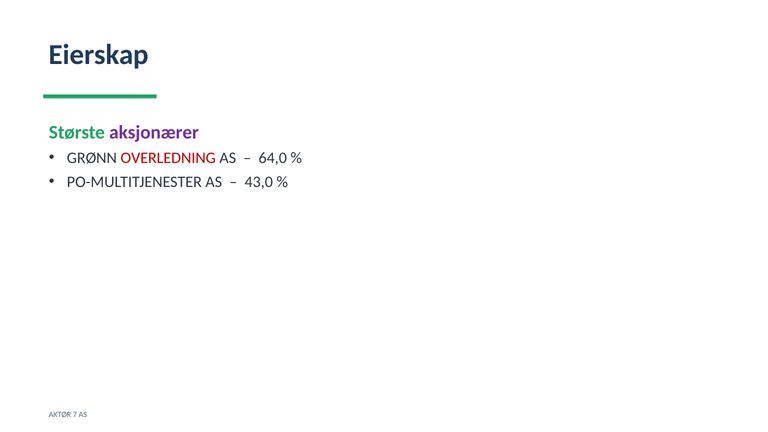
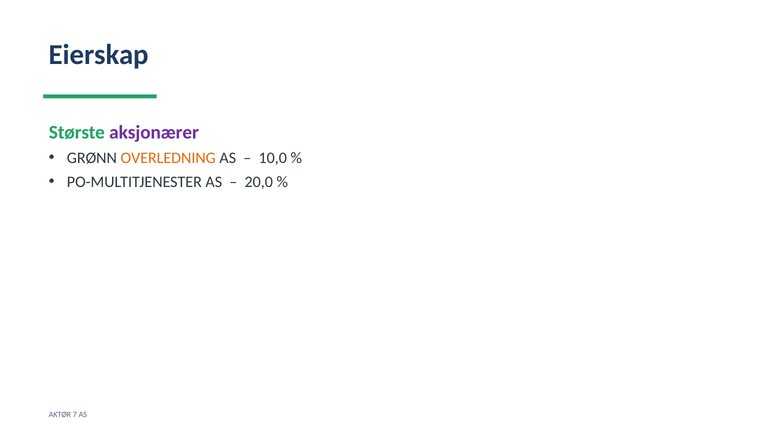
OVERLEDNING colour: red -> orange (168, 158)
64,0: 64,0 -> 10,0 (273, 158)
43,0: 43,0 -> 20,0 (259, 182)
